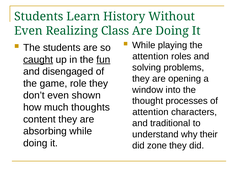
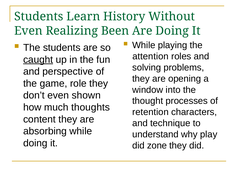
Class: Class -> Been (115, 31)
fun underline: present -> none (103, 59)
disengaged: disengaged -> perspective (68, 71)
attention: attention -> retention (150, 112)
traditional: traditional -> technique (170, 123)
their: their -> play (209, 134)
